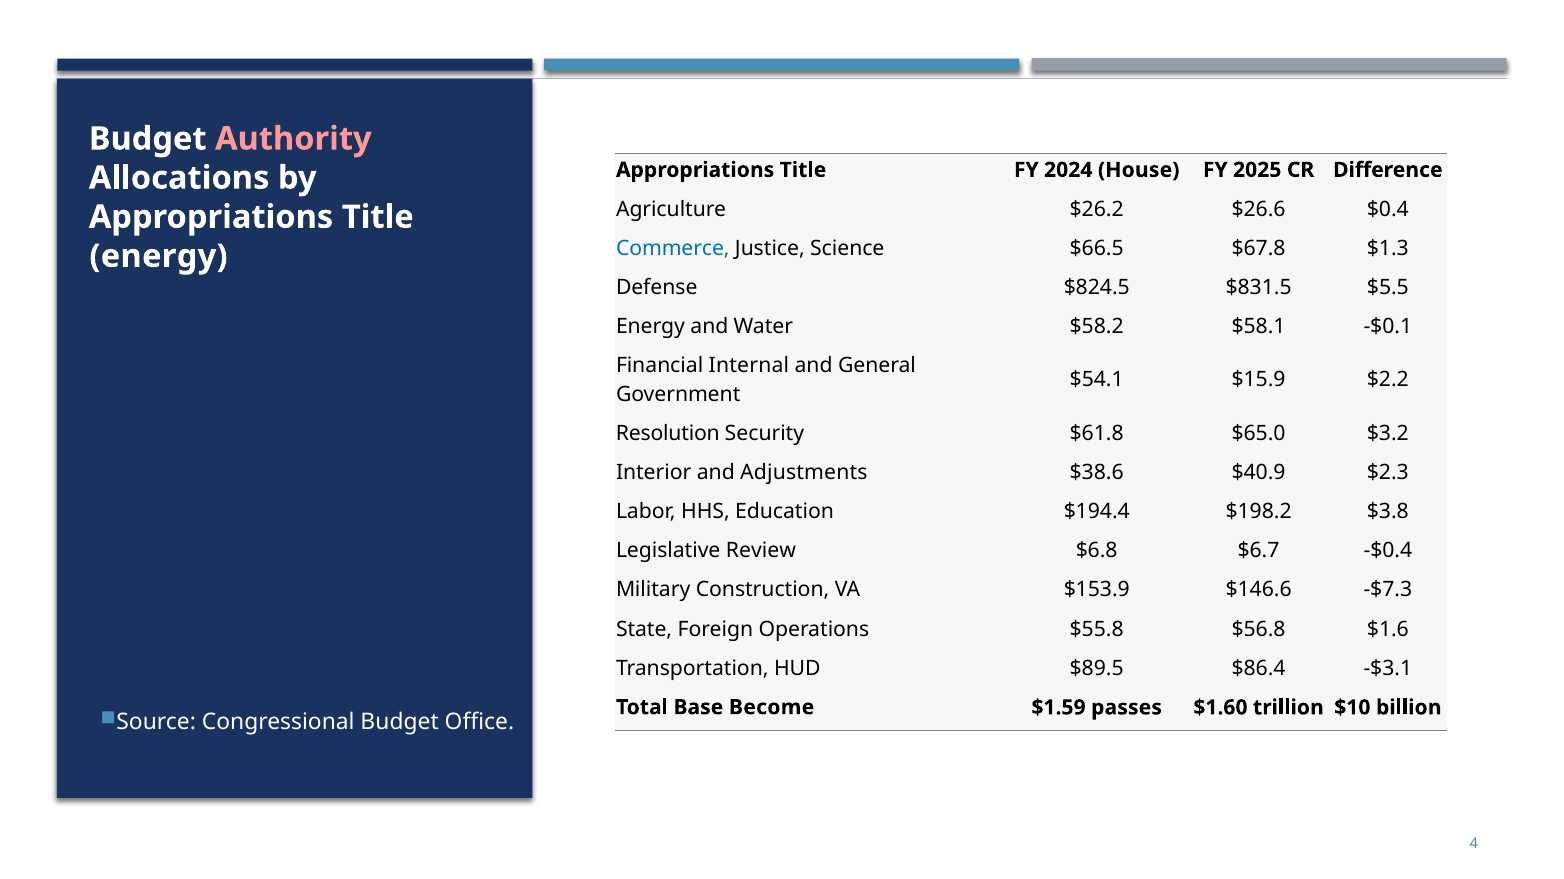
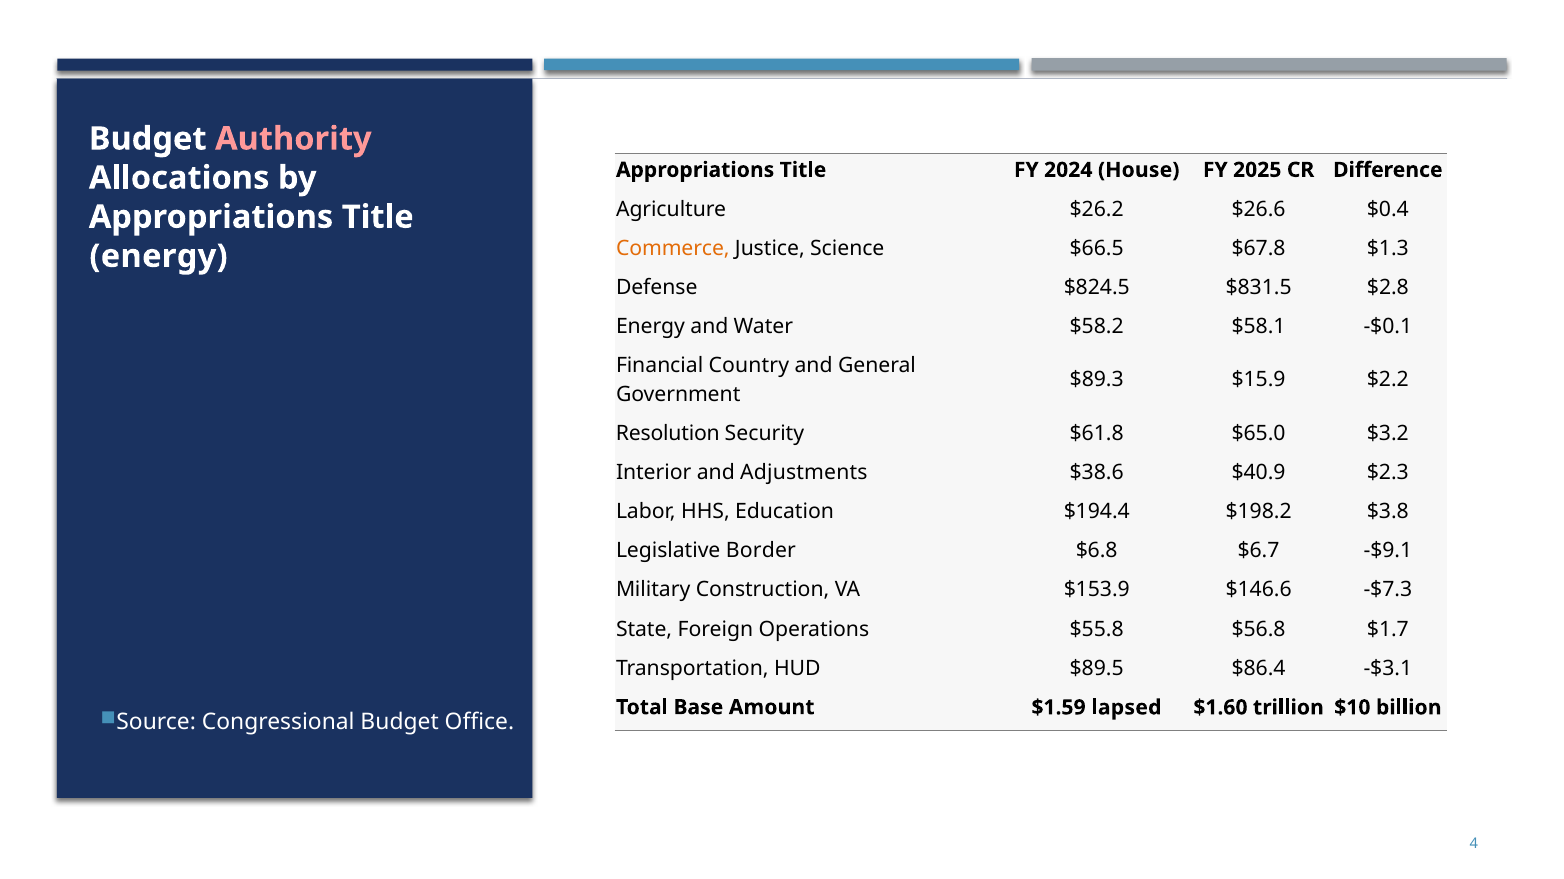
Commerce colour: blue -> orange (673, 248)
$5.5: $5.5 -> $2.8 (1388, 288)
Internal: Internal -> Country (749, 366)
$54.1: $54.1 -> $89.3 (1097, 380)
Review: Review -> Border (761, 551)
-$0.4: -$0.4 -> -$9.1 (1388, 551)
$1.6: $1.6 -> $1.7 (1388, 630)
Become: Become -> Amount (772, 708)
passes: passes -> lapsed (1126, 708)
